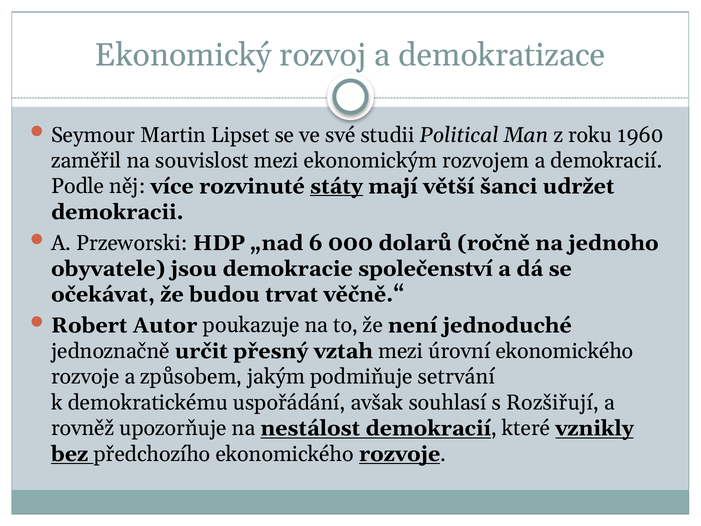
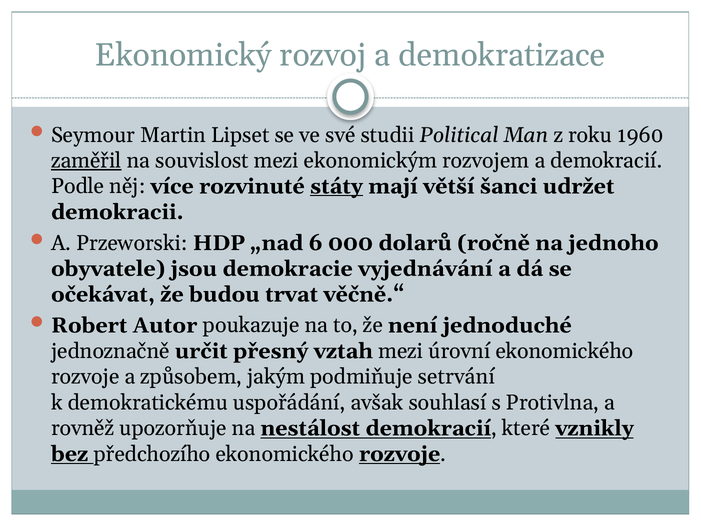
zaměřil underline: none -> present (86, 161)
společenství: společenství -> vyjednávání (425, 269)
Rozšiřují: Rozšiřují -> Protivlna (553, 402)
